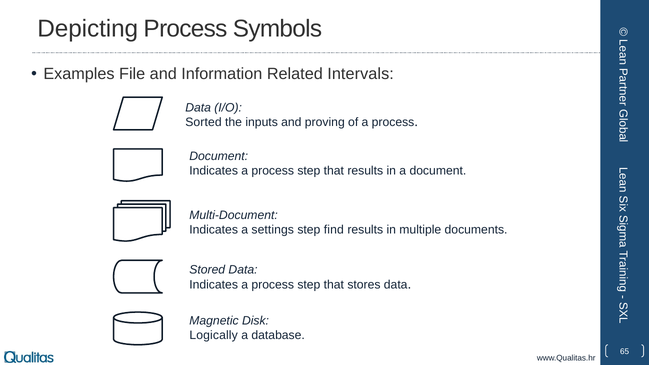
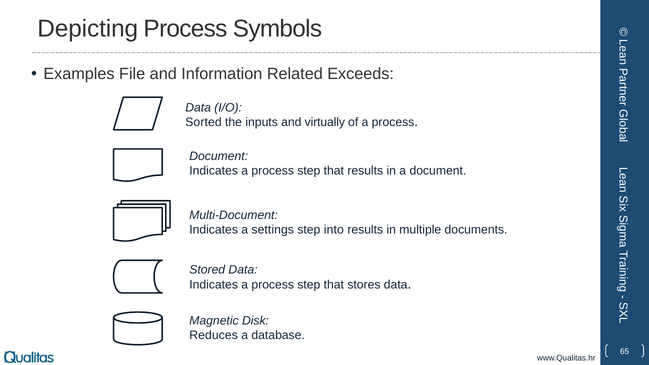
Intervals: Intervals -> Exceeds (361, 74)
proving: proving -> virtually (325, 122)
find: find -> into (334, 230)
Logically: Logically -> Reduces (214, 335)
